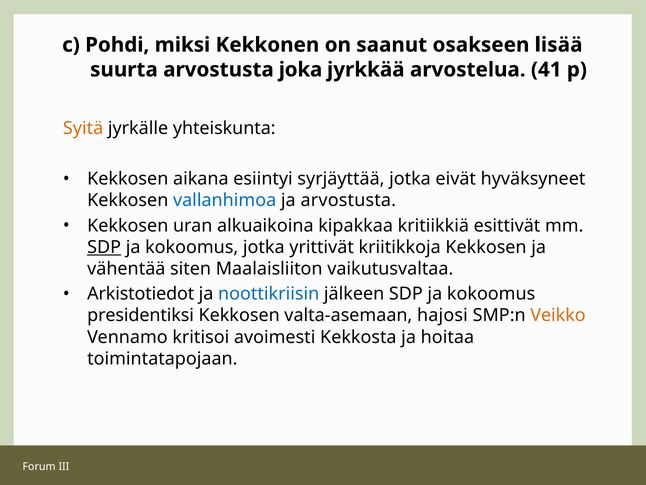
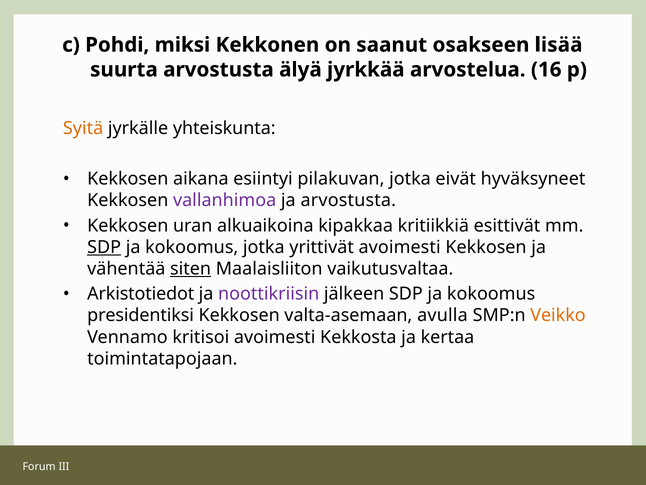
joka: joka -> älyä (300, 70)
41: 41 -> 16 (546, 70)
syrjäyttää: syrjäyttää -> pilakuvan (341, 179)
vallanhimoa colour: blue -> purple (225, 200)
yrittivät kriitikkoja: kriitikkoja -> avoimesti (400, 247)
siten underline: none -> present (191, 268)
noottikriisin colour: blue -> purple (269, 294)
hajosi: hajosi -> avulla (442, 315)
hoitaa: hoitaa -> kertaa (447, 337)
